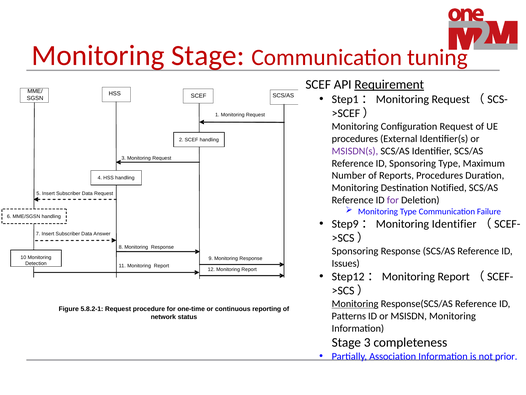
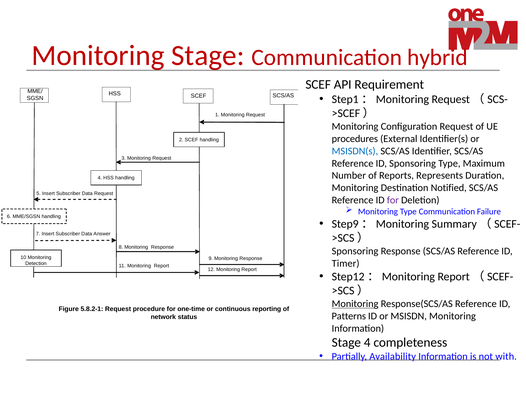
tuning: tuning -> hybrid (437, 57)
Requirement underline: present -> none (389, 84)
MSISDN(s colour: purple -> blue (355, 151)
Reports Procedures: Procedures -> Represents (440, 175)
Step9：Monitoring Identifier: Identifier -> Summary (454, 224)
Issues: Issues -> Timer (346, 263)
Stage 3: 3 -> 4 (367, 342)
Association: Association -> Availability (393, 356)
prior: prior -> with (506, 356)
